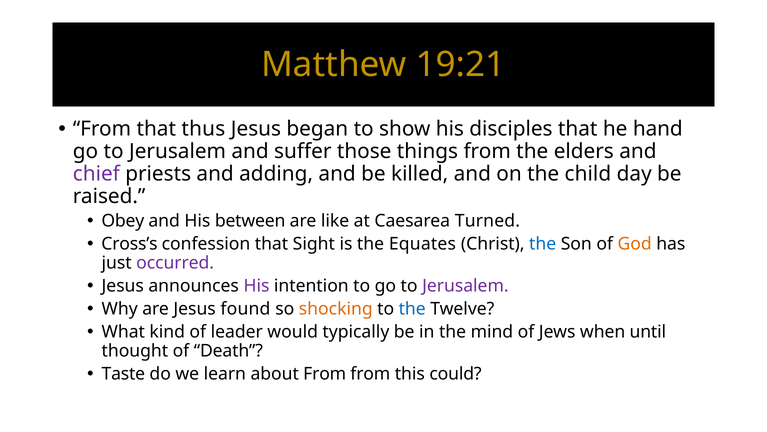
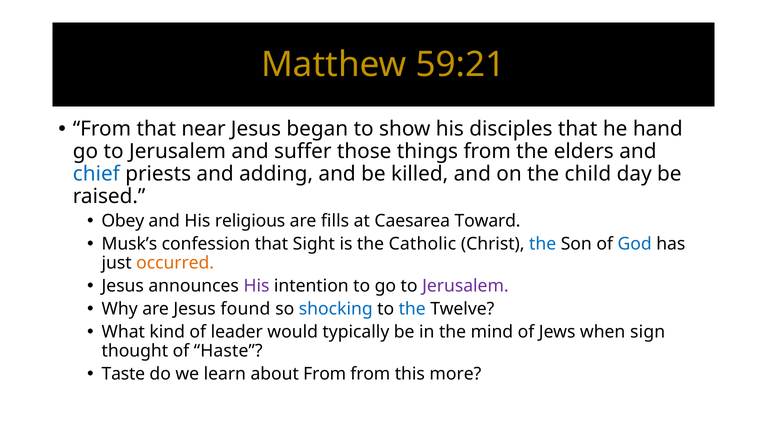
19:21: 19:21 -> 59:21 (461, 64)
thus: thus -> near (204, 129)
chief colour: purple -> blue (96, 174)
between: between -> religious (250, 221)
like: like -> fills (335, 221)
Turned: Turned -> Toward (488, 221)
Cross’s: Cross’s -> Musk’s (129, 244)
Equates: Equates -> Catholic (422, 244)
God colour: orange -> blue (635, 244)
occurred colour: purple -> orange (175, 263)
shocking colour: orange -> blue (336, 309)
until: until -> sign (648, 332)
Death: Death -> Haste (228, 351)
could: could -> more (455, 374)
